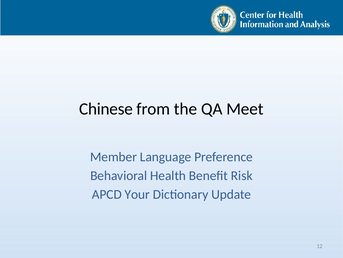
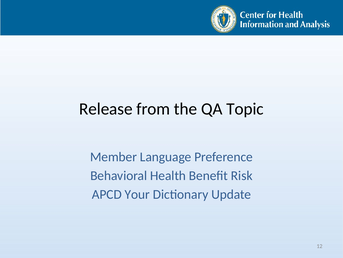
Chinese: Chinese -> Release (106, 109)
Meet: Meet -> Topic (245, 109)
